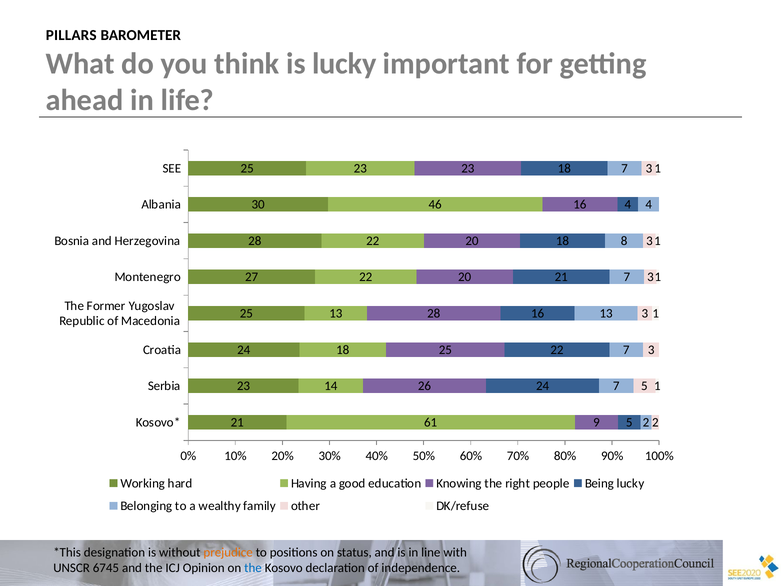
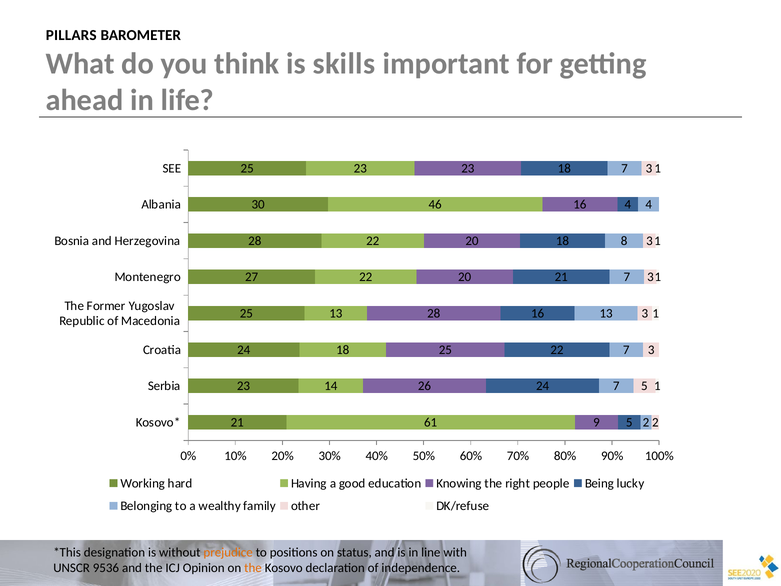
is lucky: lucky -> skills (344, 64)
6745: 6745 -> 9536 (106, 568)
the colour: blue -> orange (253, 568)
